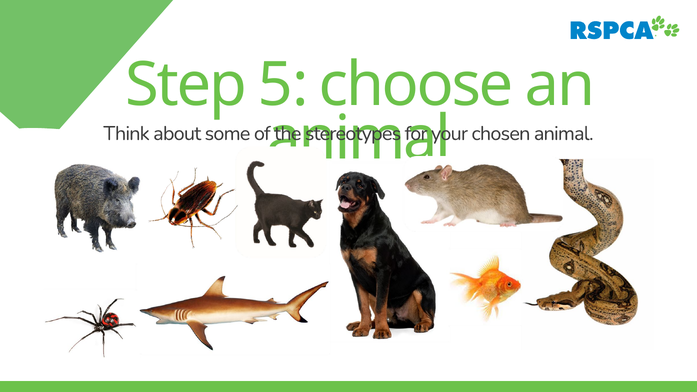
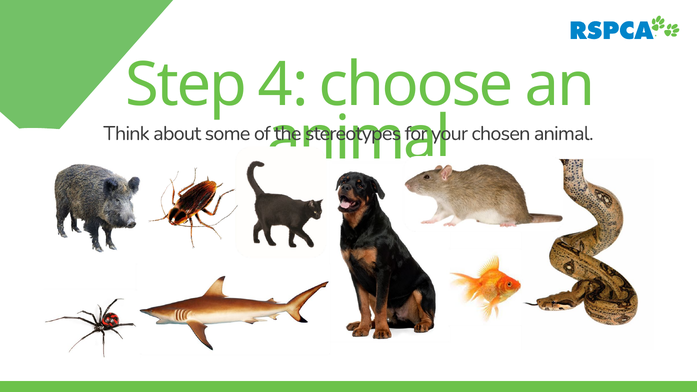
5: 5 -> 4 (283, 85)
